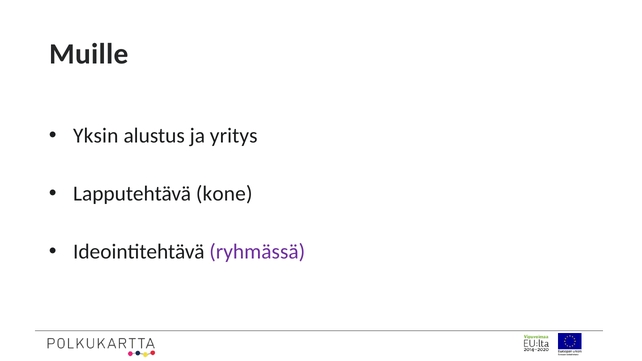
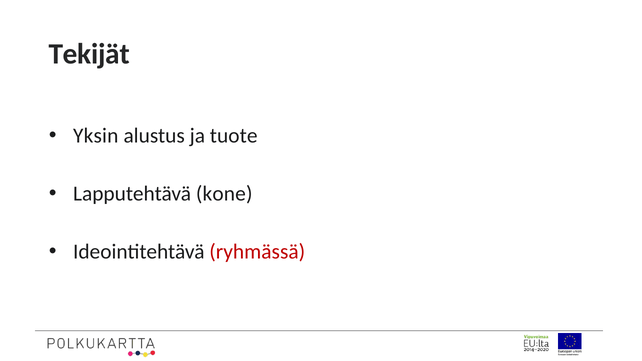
Muille: Muille -> Tekijät (89, 54)
yritys: yritys -> tuote (234, 136)
ryhmässä colour: purple -> red (257, 252)
